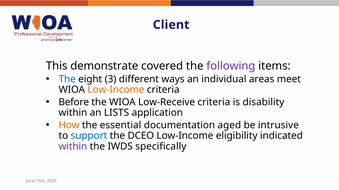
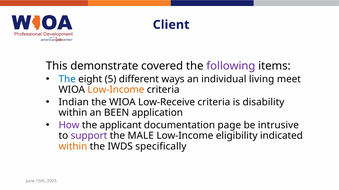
3: 3 -> 5 (111, 79)
areas: areas -> living (262, 79)
Before: Before -> Indian (74, 102)
LISTS: LISTS -> BEEN (117, 113)
How colour: orange -> purple (69, 126)
essential: essential -> applicant (121, 126)
aged: aged -> page (229, 126)
support colour: blue -> purple (89, 136)
DCEO: DCEO -> MALE (141, 136)
within colour: purple -> orange (73, 147)
